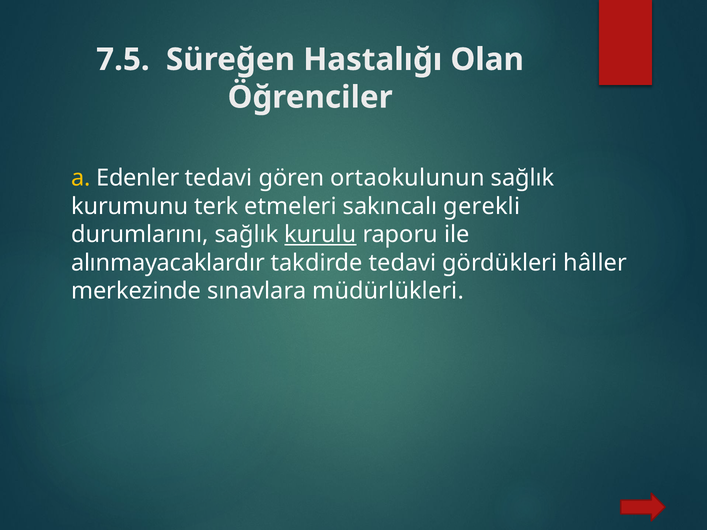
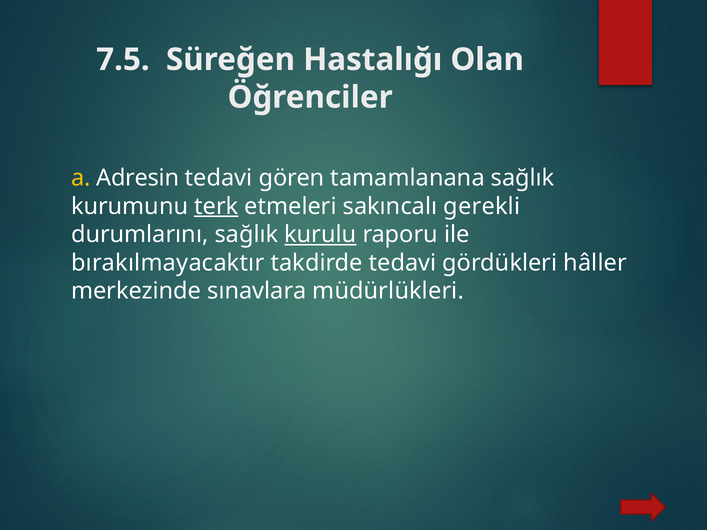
Edenler: Edenler -> Adresin (138, 178)
ortaokulunun: ortaokulunun -> tamamlanana (408, 178)
terk underline: none -> present (216, 206)
alınmayacaklardır: alınmayacaklardır -> bırakılmayacaktır (168, 263)
